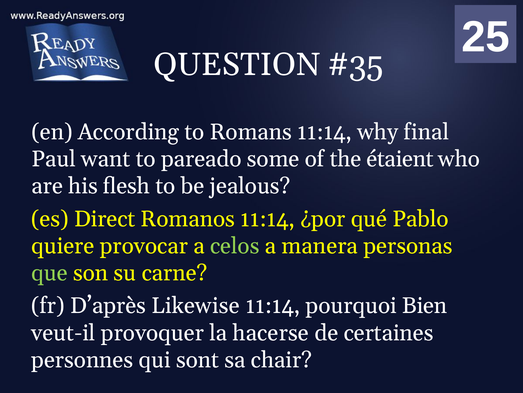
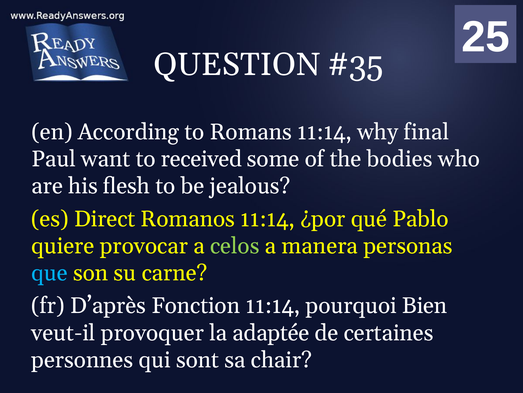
pareado: pareado -> received (201, 159)
étaient: étaient -> bodies (400, 159)
que colour: light green -> light blue (49, 273)
Likewise: Likewise -> Fonction (196, 305)
hacerse: hacerse -> adaptée (271, 332)
